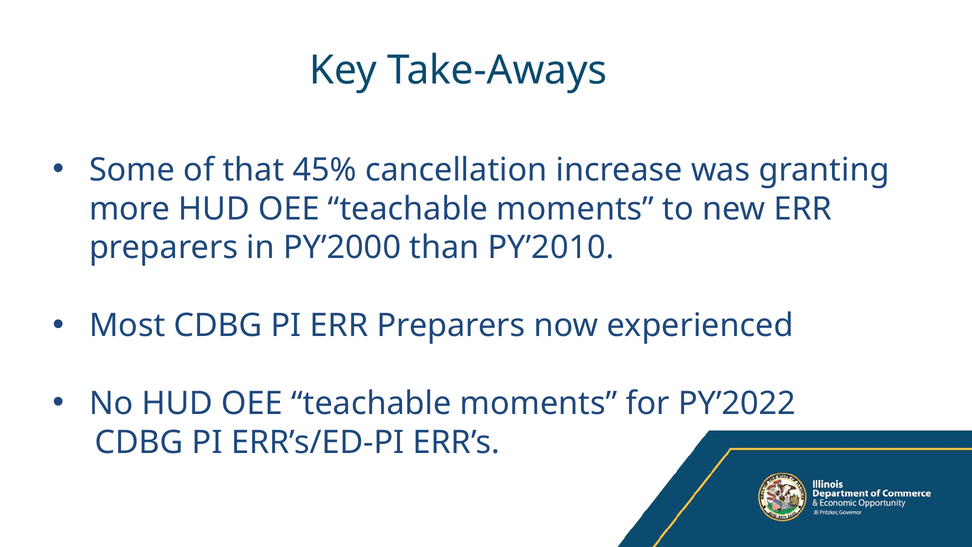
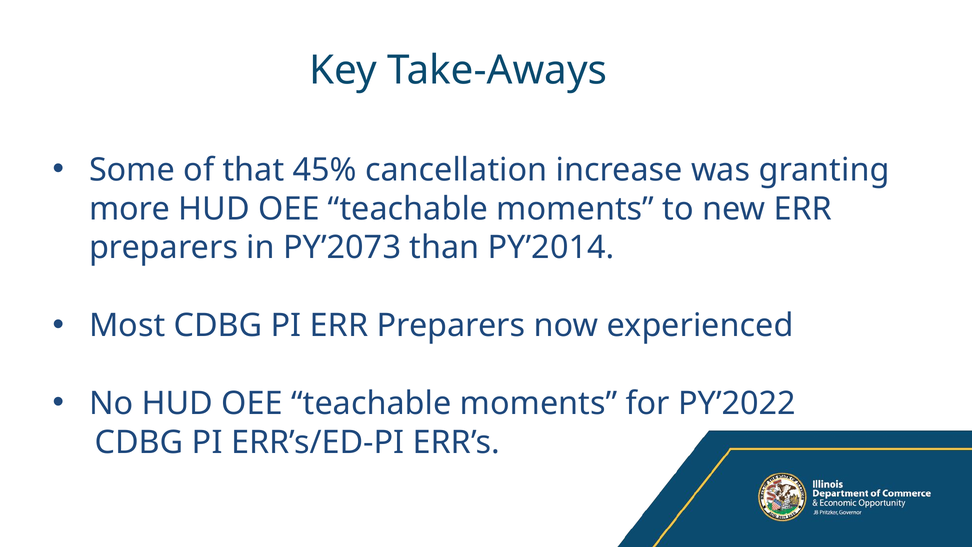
PY’2000: PY’2000 -> PY’2073 (342, 248)
PY’2010: PY’2010 -> PY’2014 (551, 248)
